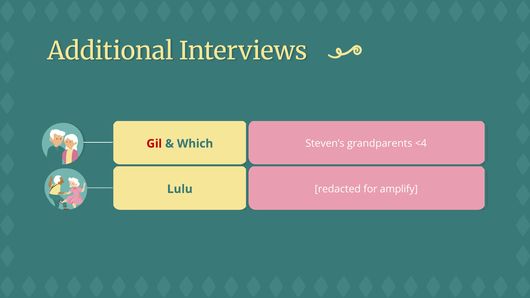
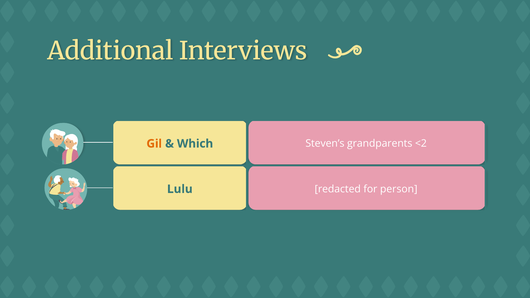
Gil colour: red -> orange (154, 144)
<4: <4 -> <2 (421, 144)
amplify: amplify -> person (399, 189)
